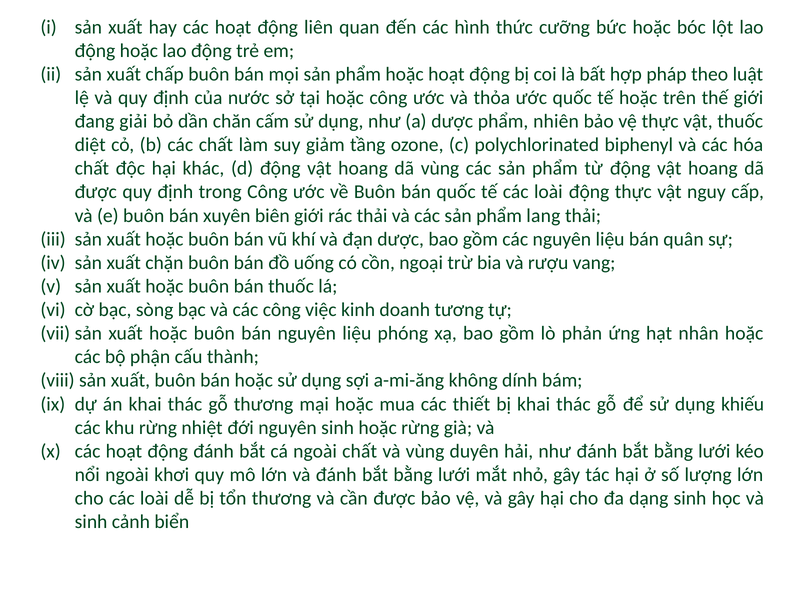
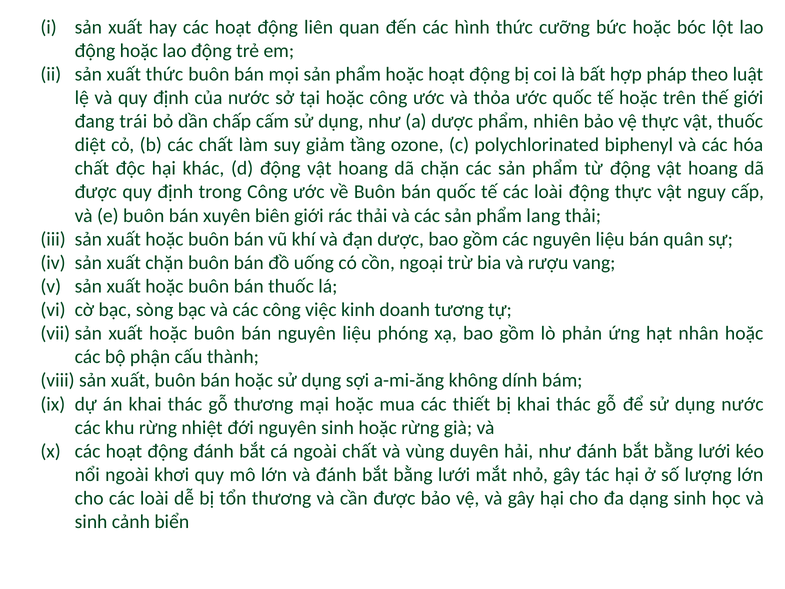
xuất chấp: chấp -> thức (164, 74)
giải: giải -> trái (133, 121)
chăn: chăn -> chấp (232, 121)
dã vùng: vùng -> chặn (440, 168)
dụng khiếu: khiếu -> nước (742, 404)
